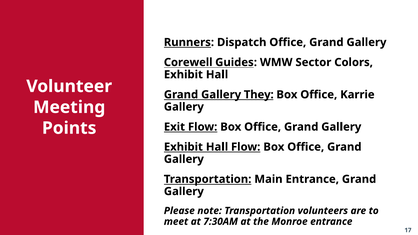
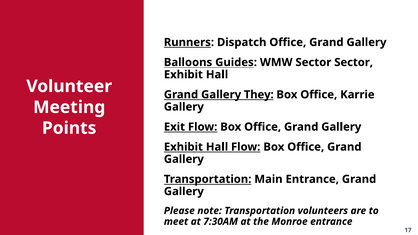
Corewell: Corewell -> Balloons (188, 62)
Sector Colors: Colors -> Sector (354, 62)
